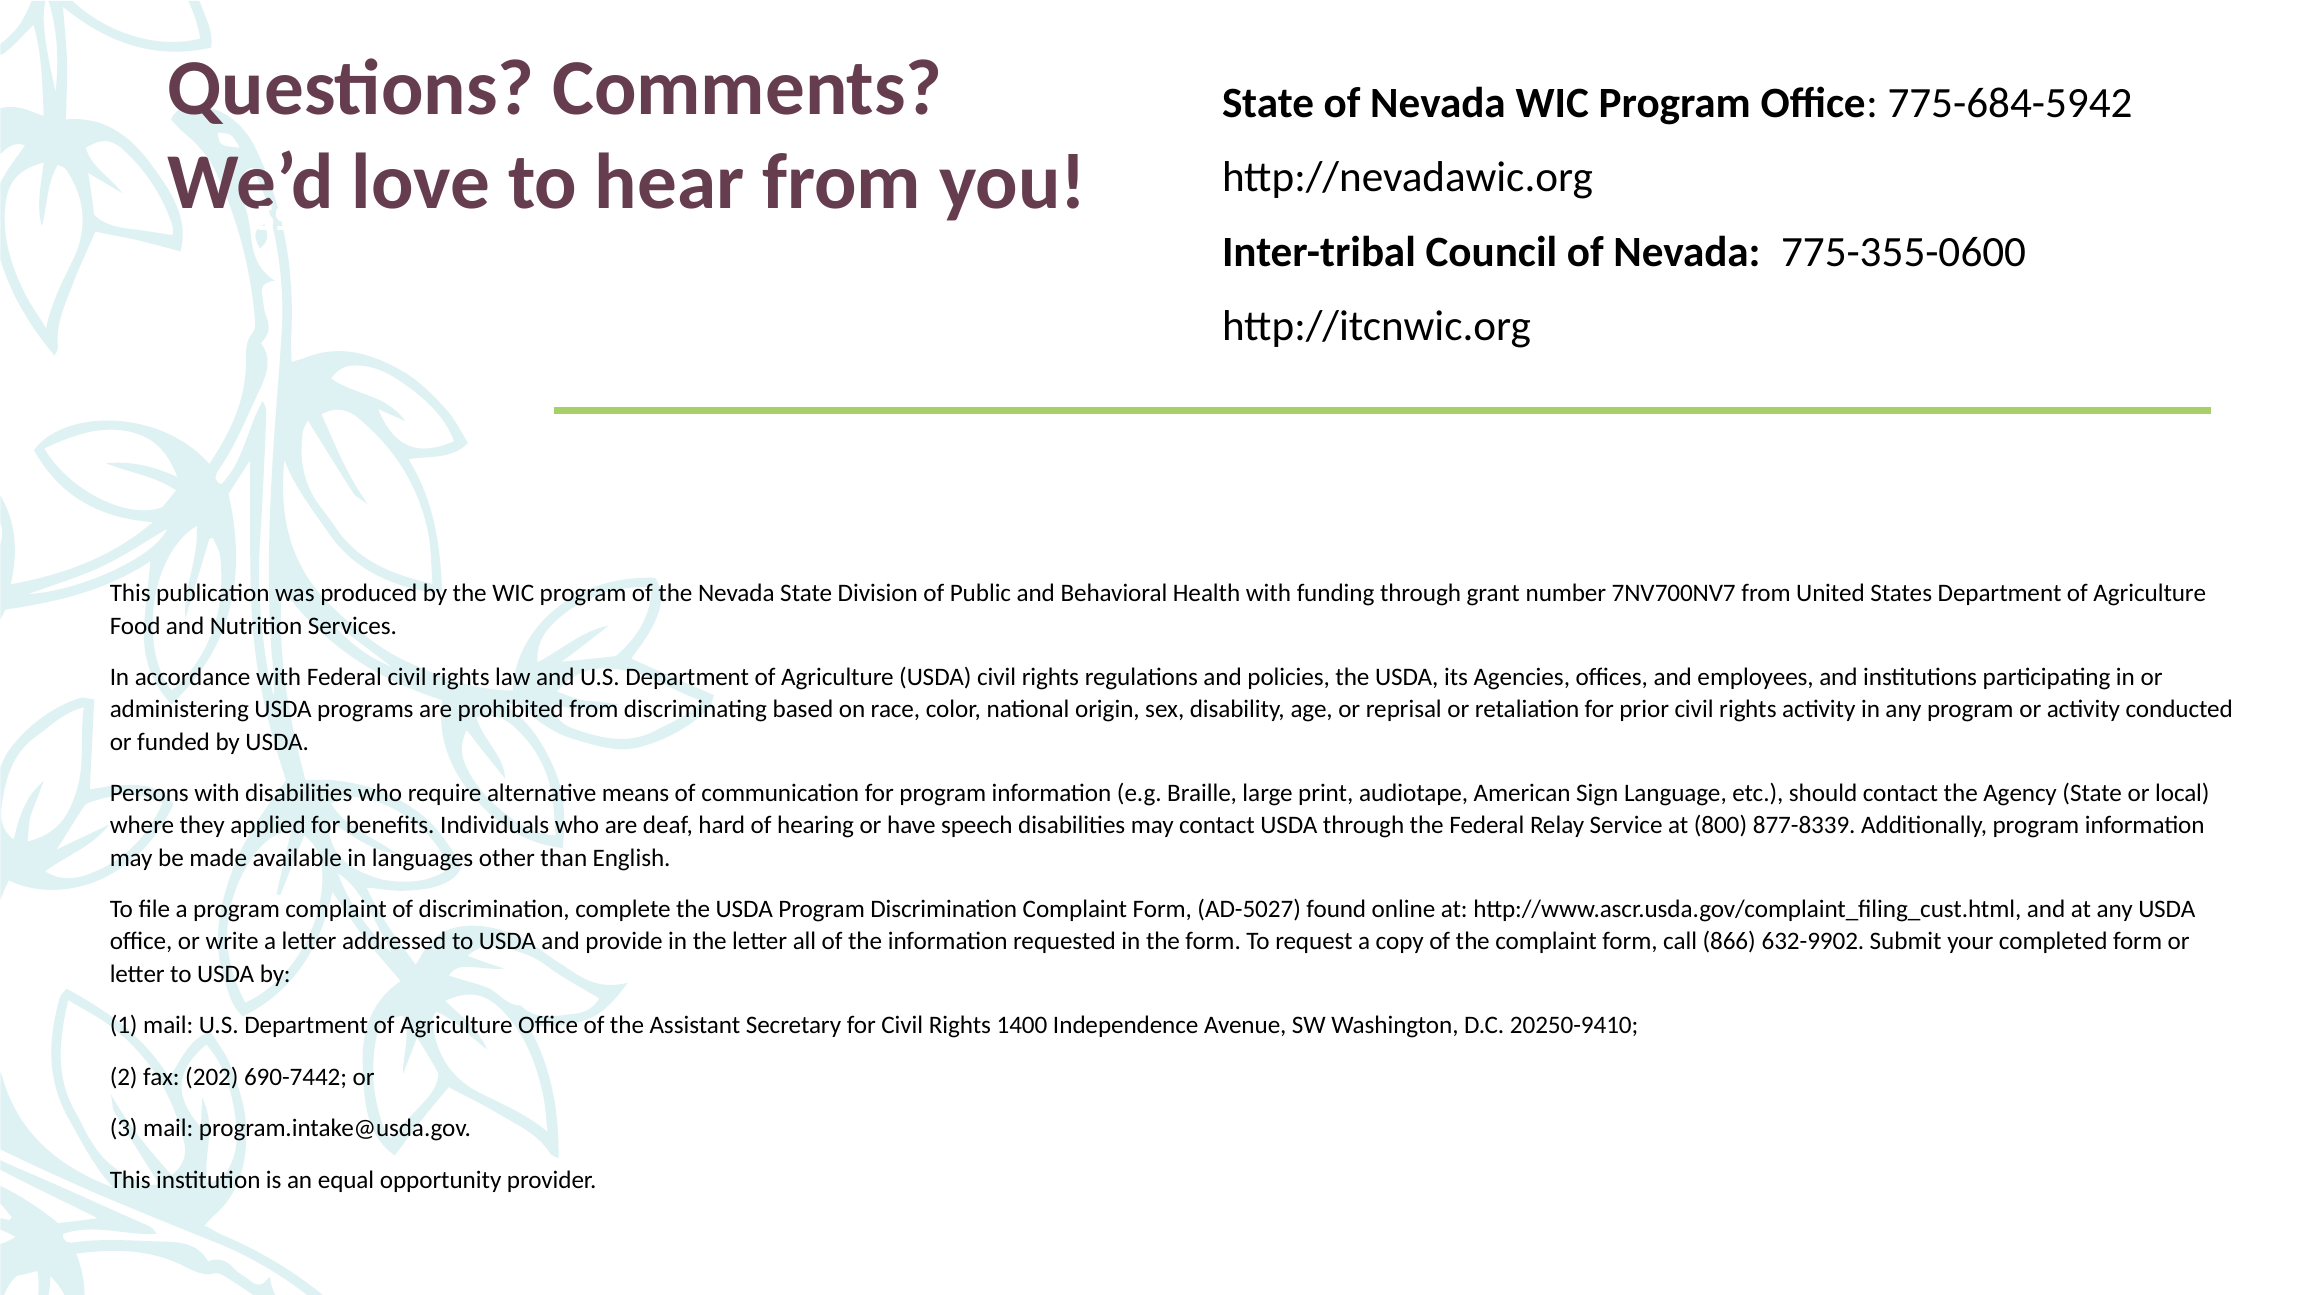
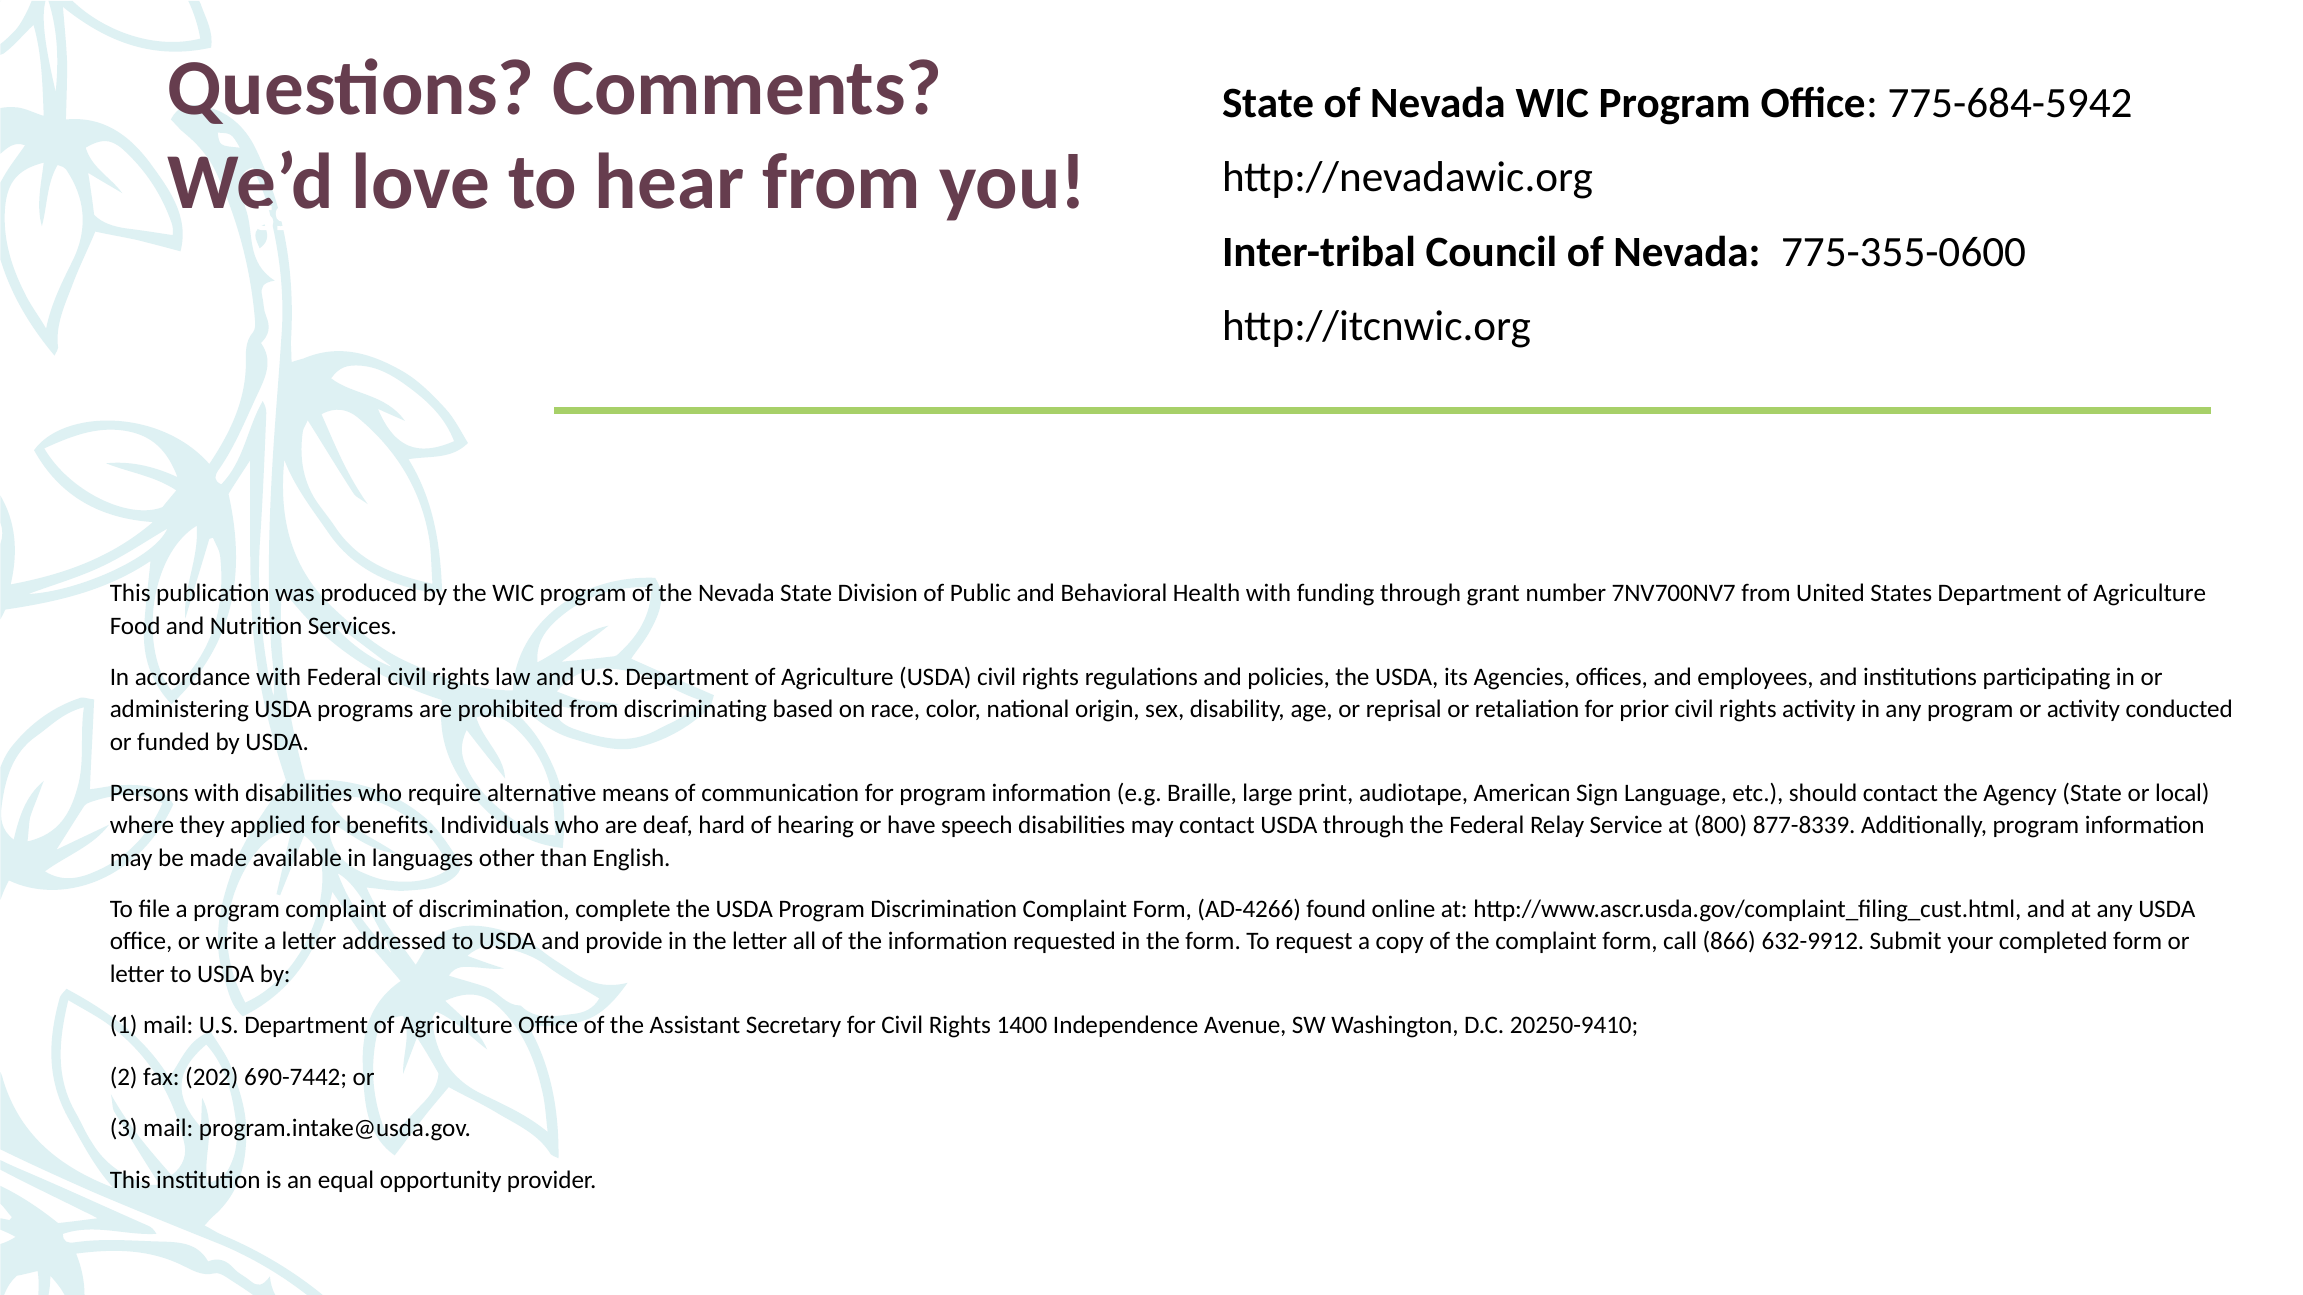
AD-5027: AD-5027 -> AD-4266 (1249, 910)
632-9902: 632-9902 -> 632-9912 (1813, 942)
